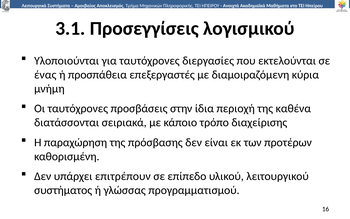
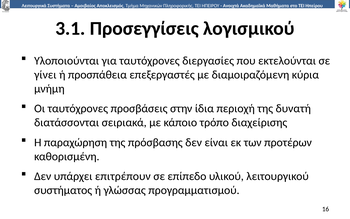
ένας: ένας -> γίνει (45, 75)
καθένα: καθένα -> δυνατή (293, 108)
